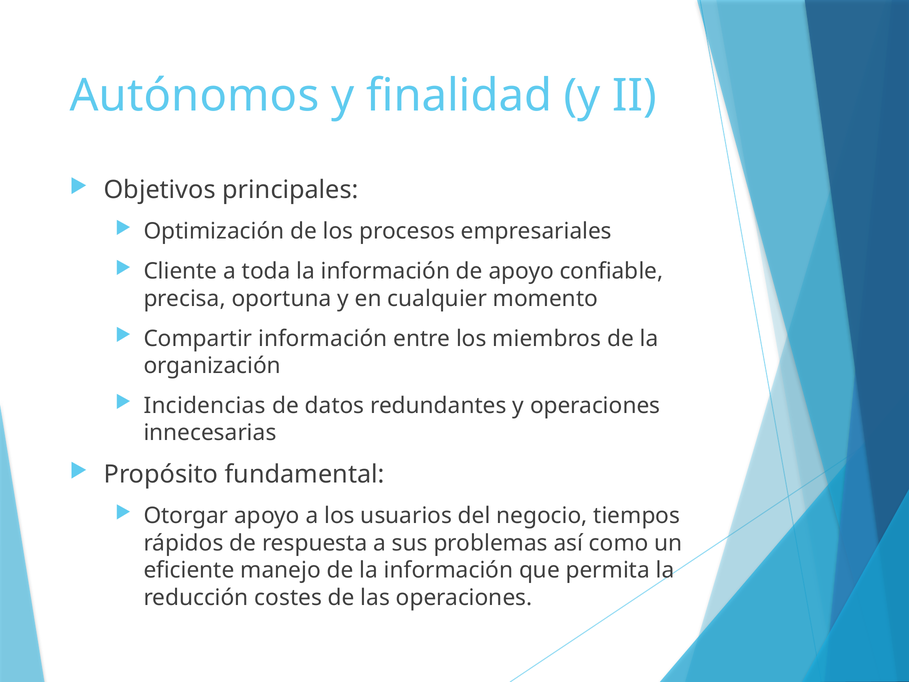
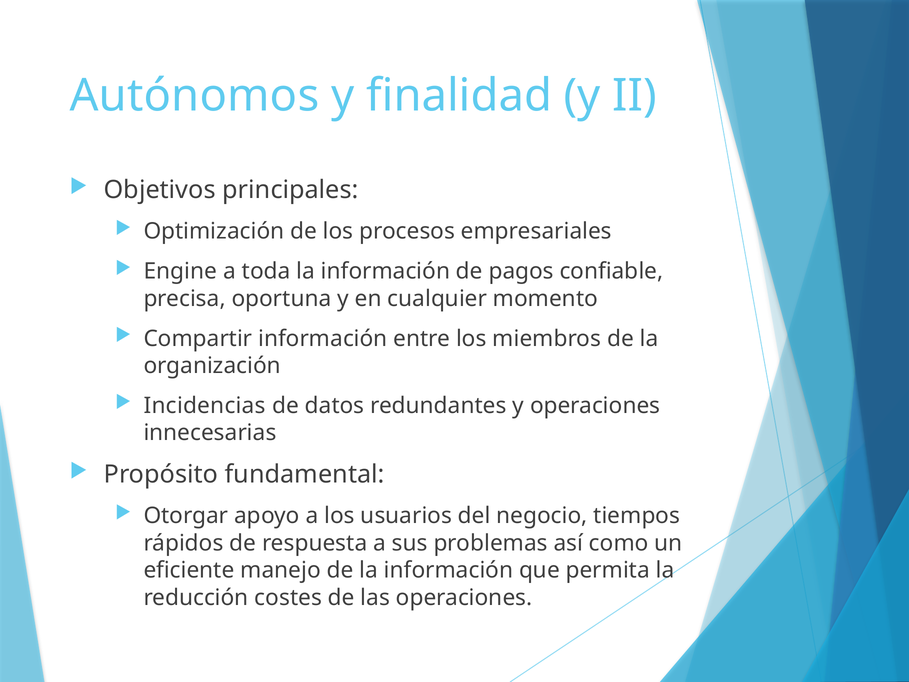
Cliente: Cliente -> Engine (180, 271)
de apoyo: apoyo -> pagos (521, 271)
